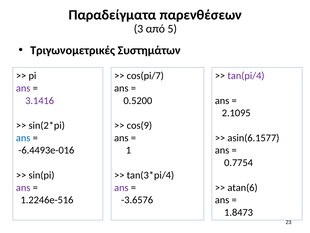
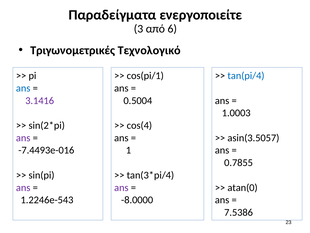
παρενθέσεων: παρενθέσεων -> ενεργοποιείτε (201, 15)
5: 5 -> 6 (172, 29)
Συστημάτων: Συστημάτων -> Τεχνολογικό (149, 50)
cos(pi/7: cos(pi/7 -> cos(pi/1 (145, 76)
tan(pi/4 colour: purple -> blue (246, 76)
ans colour: purple -> blue (23, 88)
0.5200: 0.5200 -> 0.5004 (138, 100)
2.1095: 2.1095 -> 1.0003 (236, 113)
cos(9: cos(9 -> cos(4 (139, 125)
ans colour: blue -> purple (23, 138)
asin(6.1577: asin(6.1577 -> asin(3.5057 (253, 138)
-6.4493e-016: -6.4493e-016 -> -7.4493e-016 (46, 150)
0.7754: 0.7754 -> 0.7855 (239, 162)
atan(6: atan(6 -> atan(0 (243, 187)
1.2246e-516: 1.2246e-516 -> 1.2246e-543 (47, 200)
-3.6576: -3.6576 -> -8.0000 (137, 200)
1.8473: 1.8473 -> 7.5386 (239, 212)
